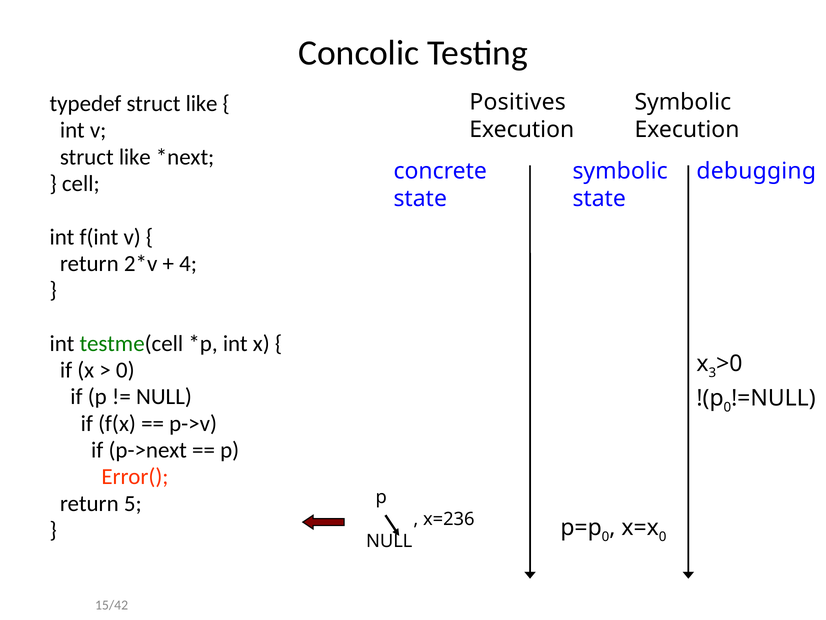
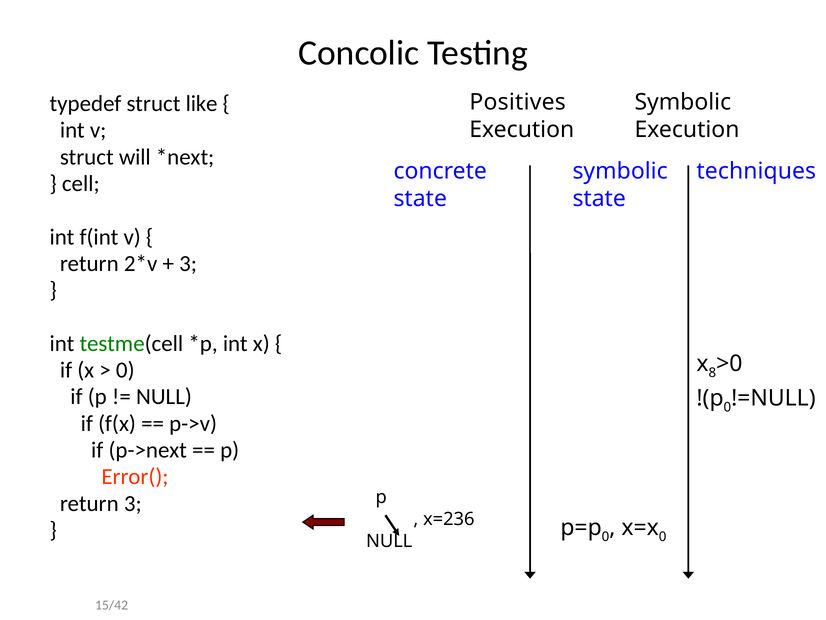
like: like -> will (135, 157)
debugging: debugging -> techniques (756, 171)
4: 4 -> 3 (188, 263)
3: 3 -> 8 (712, 373)
return 5: 5 -> 3 (133, 503)
